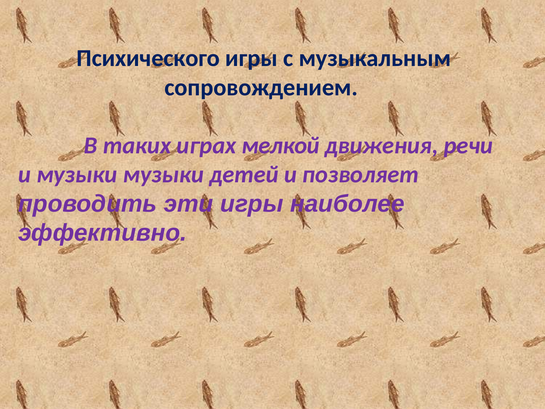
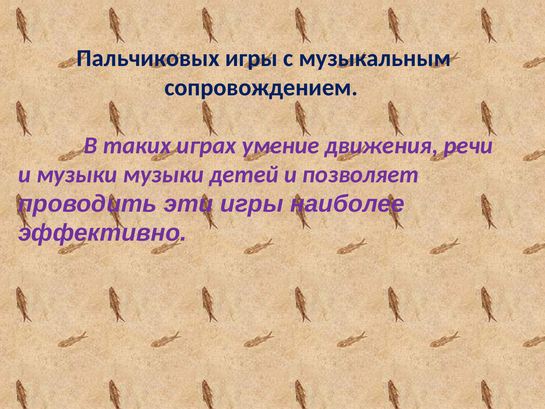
Психического: Психического -> Пальчиковых (148, 58)
мелкой: мелкой -> умение (281, 145)
